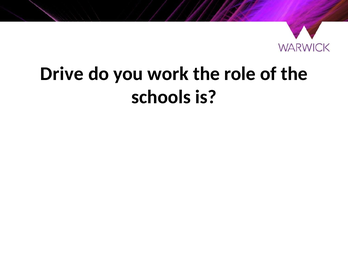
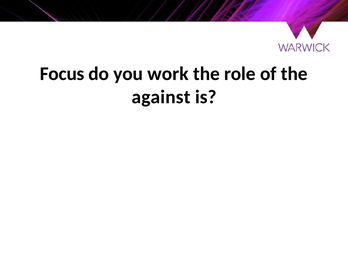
Drive: Drive -> Focus (62, 74)
schools: schools -> against (161, 97)
